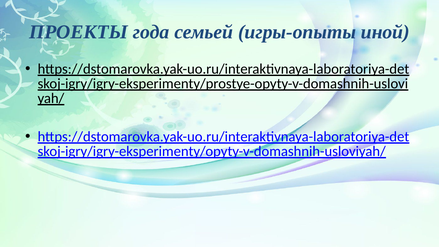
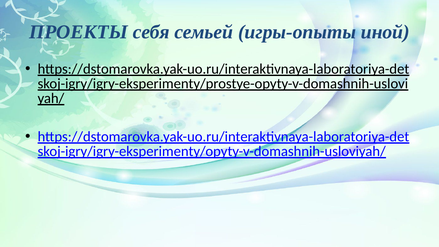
года: года -> себя (151, 32)
